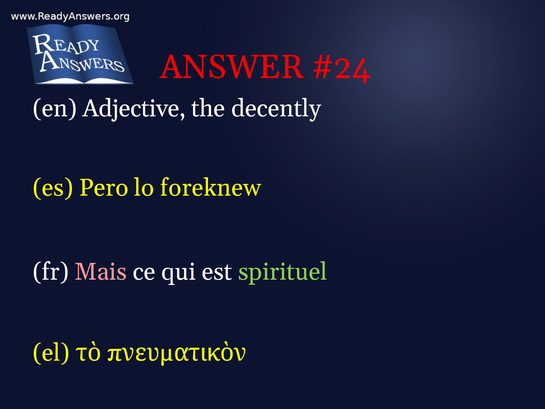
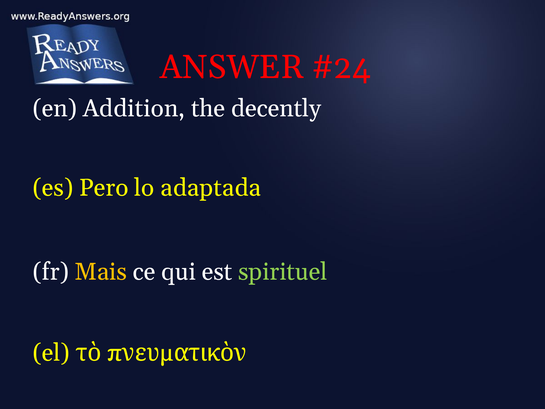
Adjective: Adjective -> Addition (134, 109)
foreknew: foreknew -> adaptada (211, 188)
Mais colour: pink -> yellow (101, 272)
